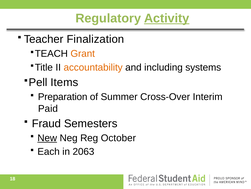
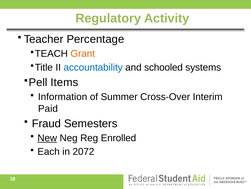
Activity underline: present -> none (167, 18)
Finalization: Finalization -> Percentage (95, 39)
accountability colour: orange -> blue (93, 67)
including: including -> schooled (164, 67)
Preparation: Preparation -> Information (63, 96)
October: October -> Enrolled (118, 137)
2063: 2063 -> 2072 (83, 151)
